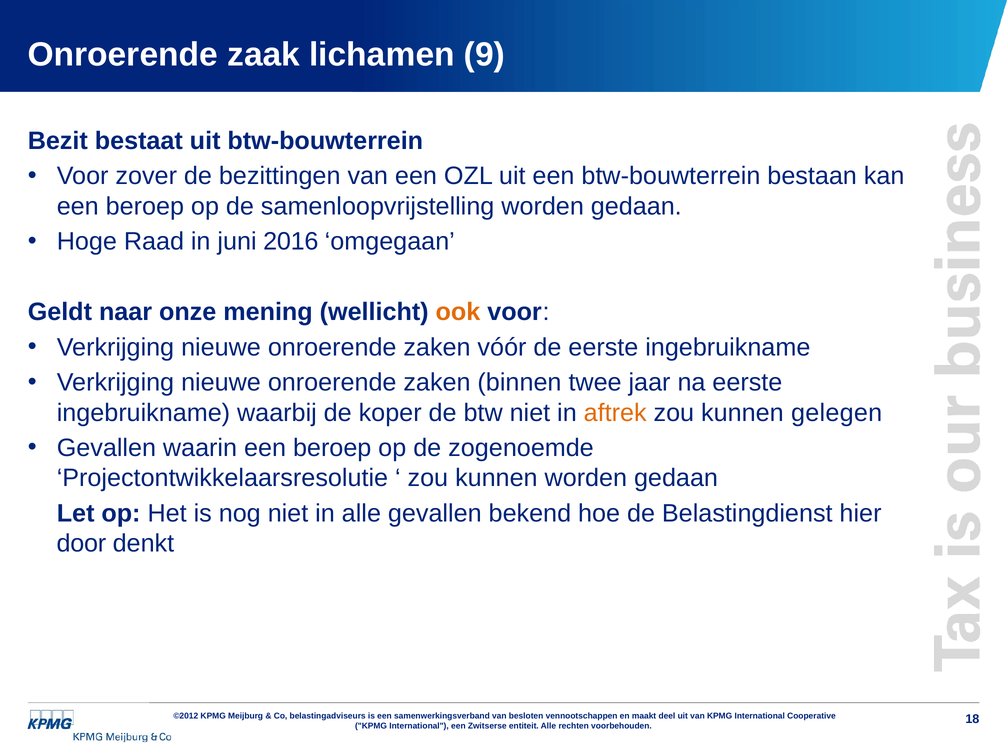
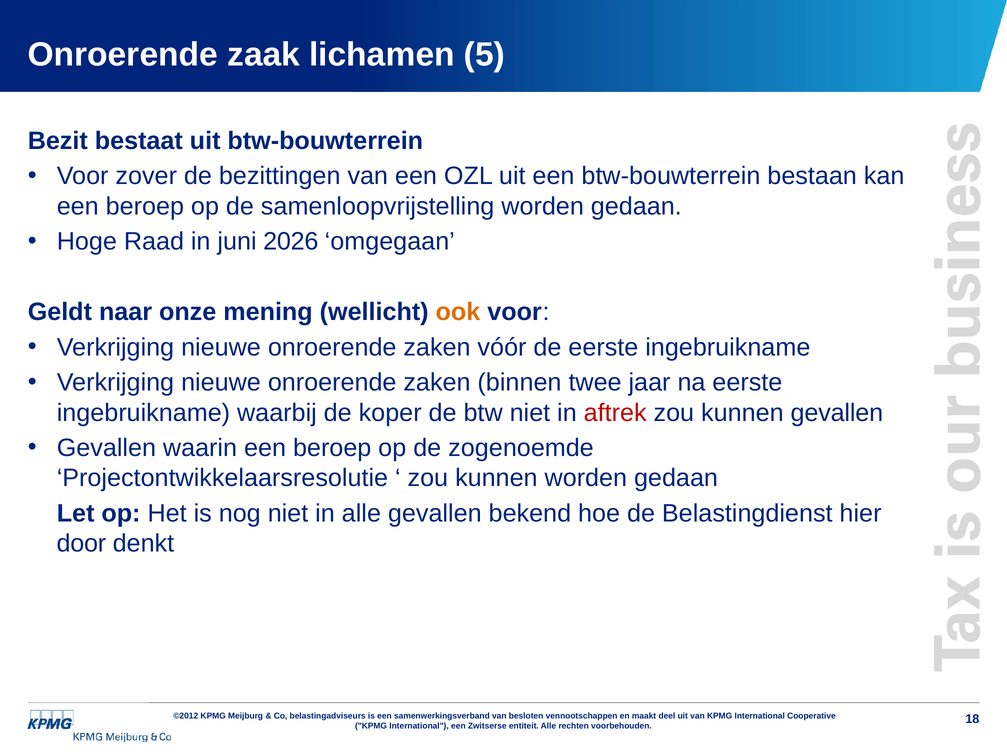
9: 9 -> 5 (484, 54)
2016: 2016 -> 2026 (291, 242)
aftrek colour: orange -> red (615, 413)
kunnen gelegen: gelegen -> gevallen (837, 413)
